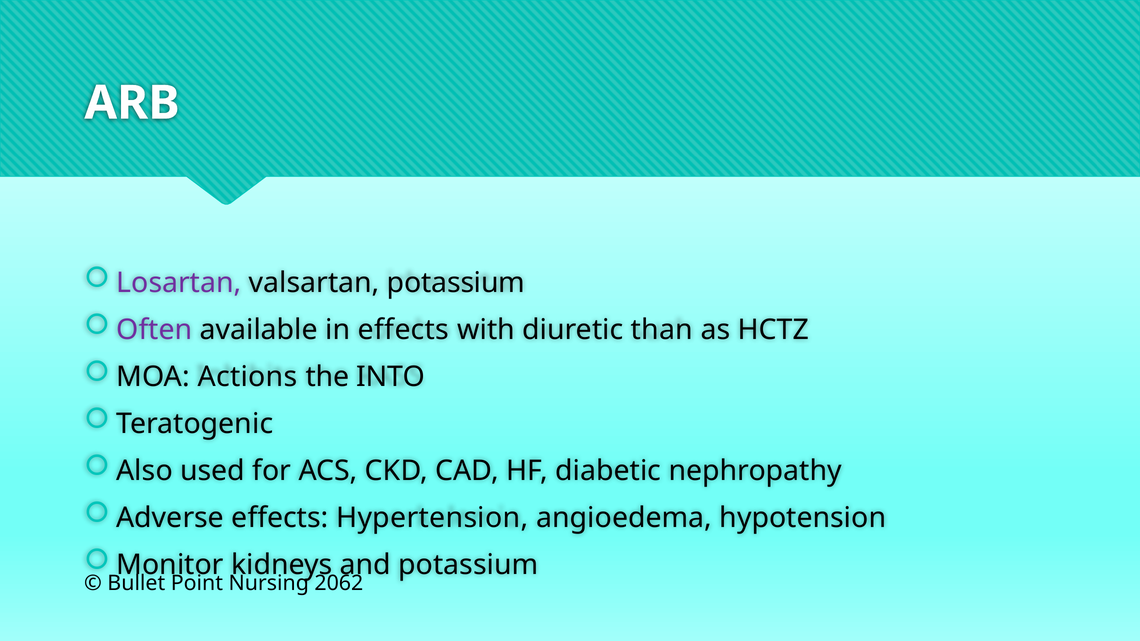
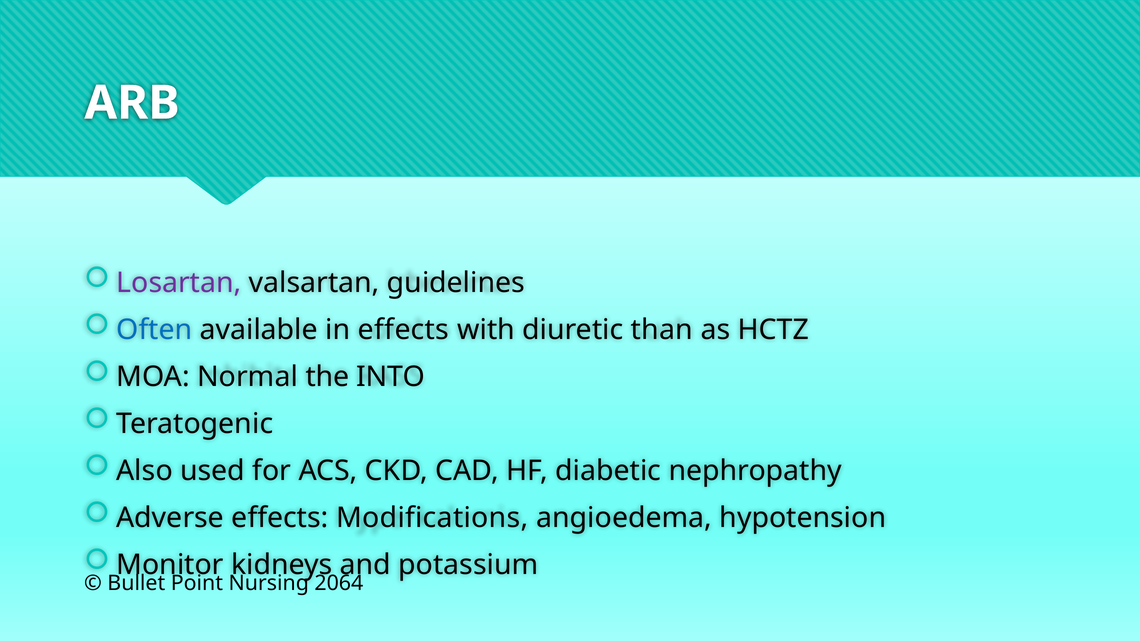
valsartan potassium: potassium -> guidelines (456, 283)
Often colour: purple -> blue (154, 330)
Actions: Actions -> Normal (248, 377)
Hypertension: Hypertension -> Modifications (432, 518)
2062: 2062 -> 2064 (339, 583)
